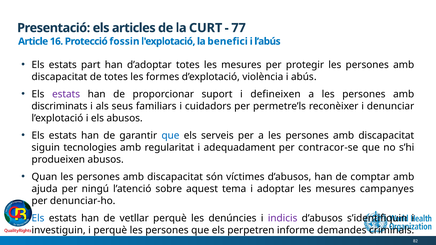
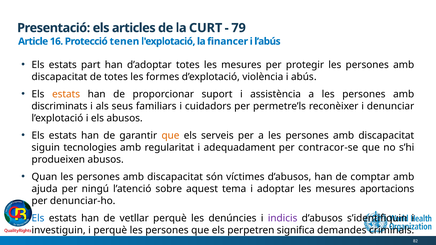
77: 77 -> 79 (239, 28)
fossin: fossin -> tenen (124, 41)
benefici: benefici -> financer (228, 41)
estats colour: purple -> orange (66, 94)
defineixen: defineixen -> assistència (276, 94)
que colour: blue -> orange (170, 136)
campanyes: campanyes -> aportacions (387, 189)
informe: informe -> significa (296, 230)
